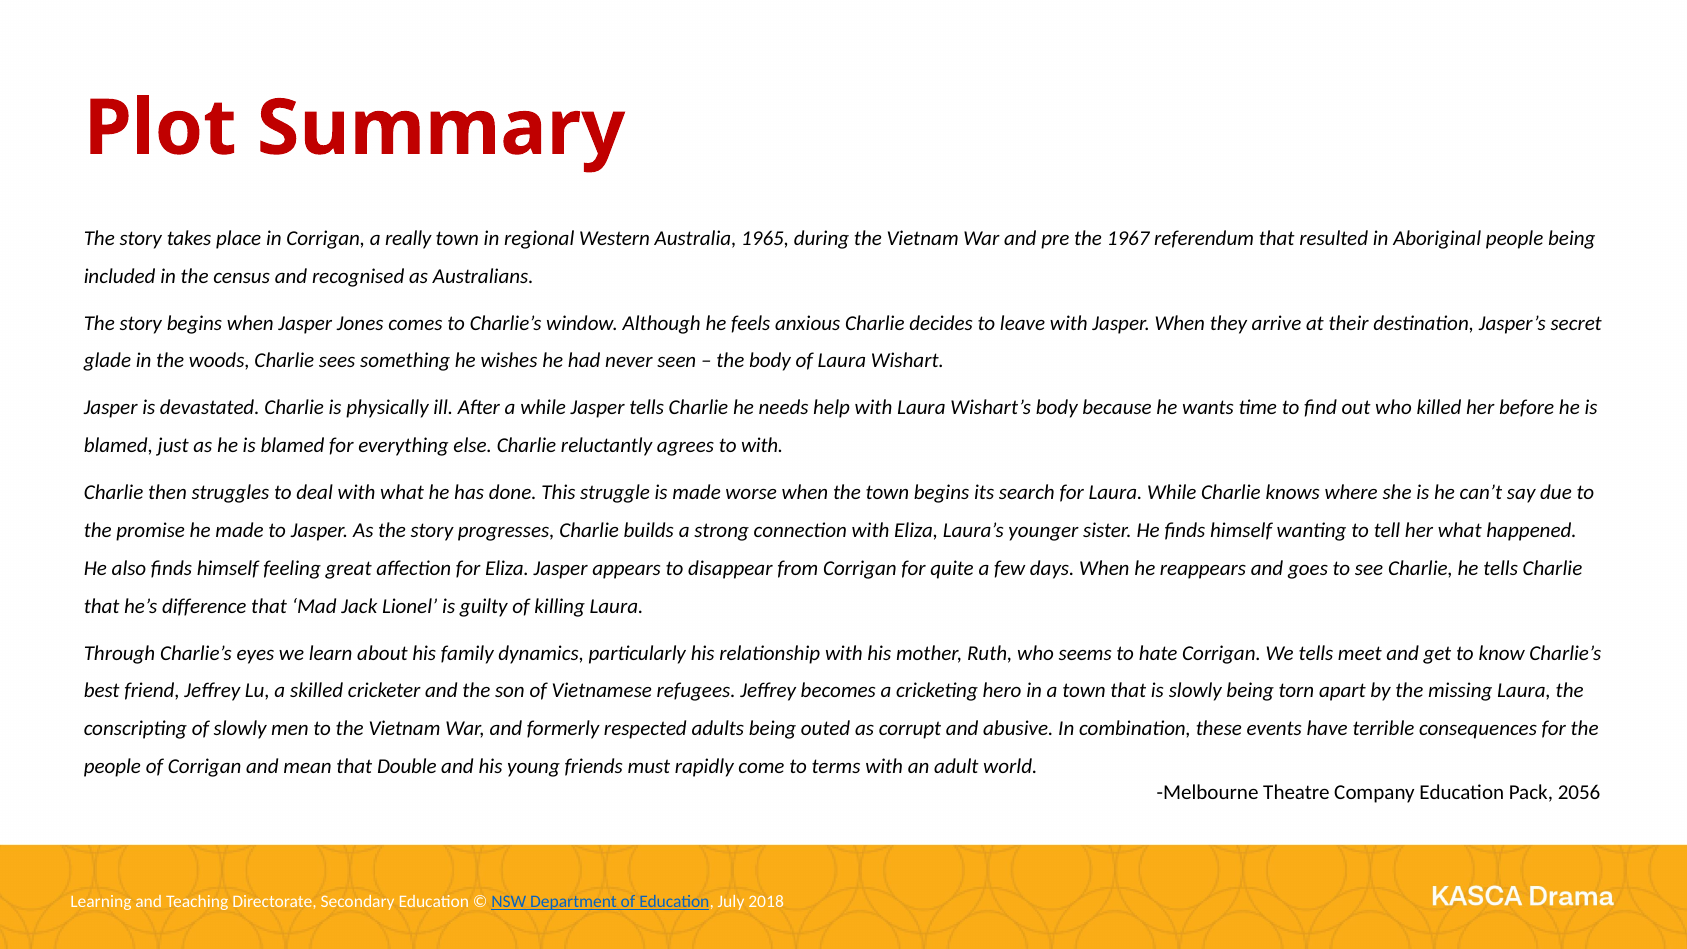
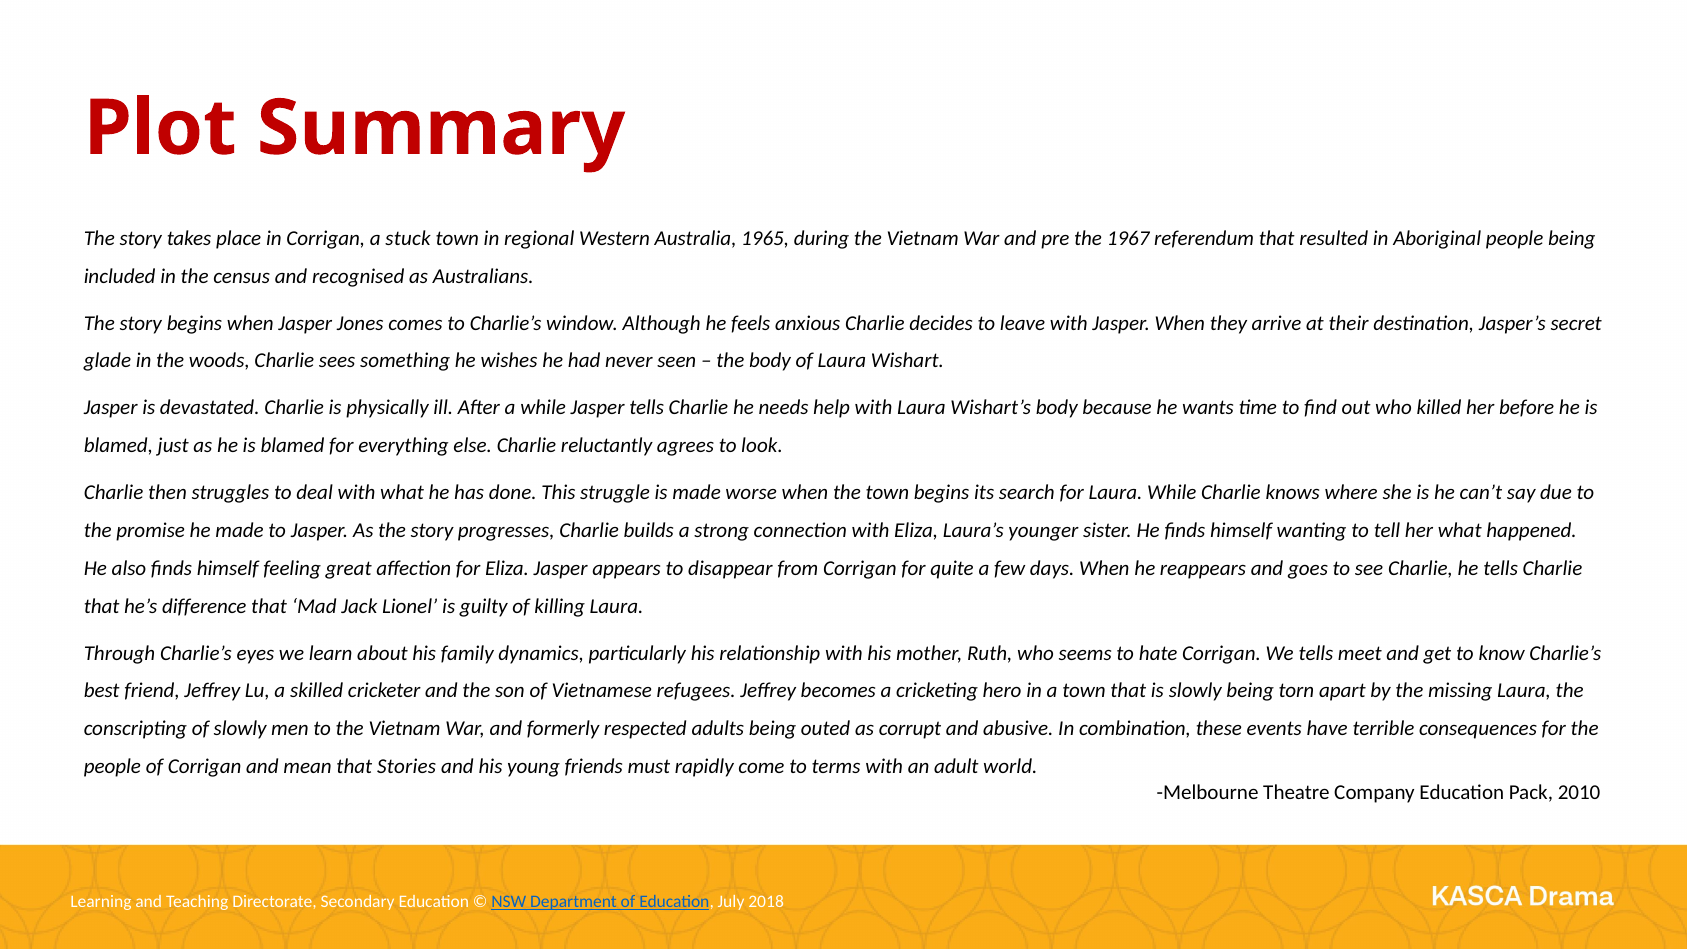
really: really -> stuck (408, 238)
to with: with -> look (762, 446)
Double: Double -> Stories (407, 767)
2056: 2056 -> 2010 (1579, 792)
